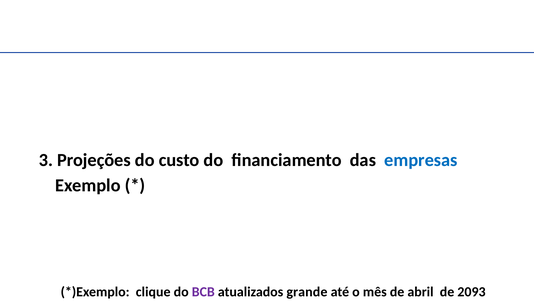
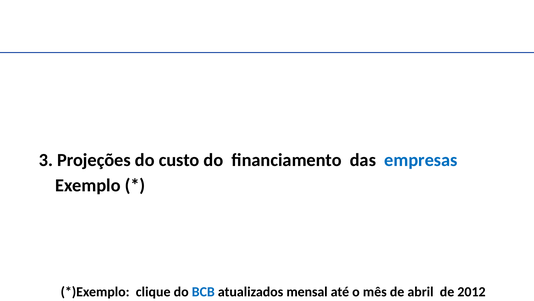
BCB colour: purple -> blue (203, 291)
grande: grande -> mensal (307, 291)
2093: 2093 -> 2012 (471, 291)
